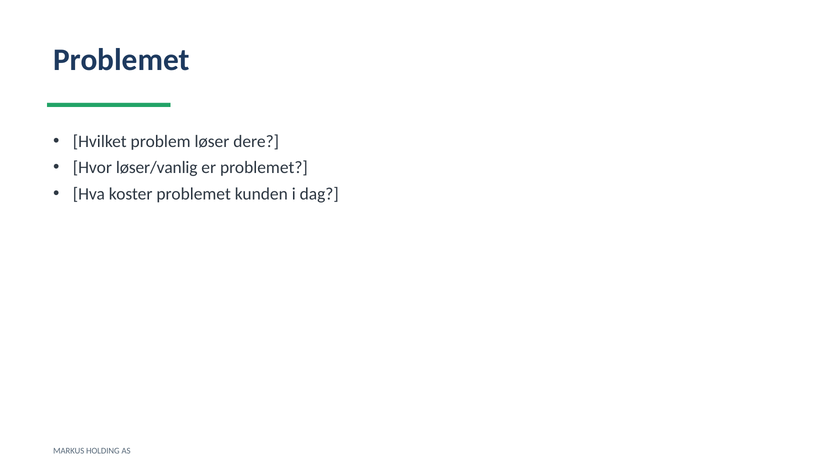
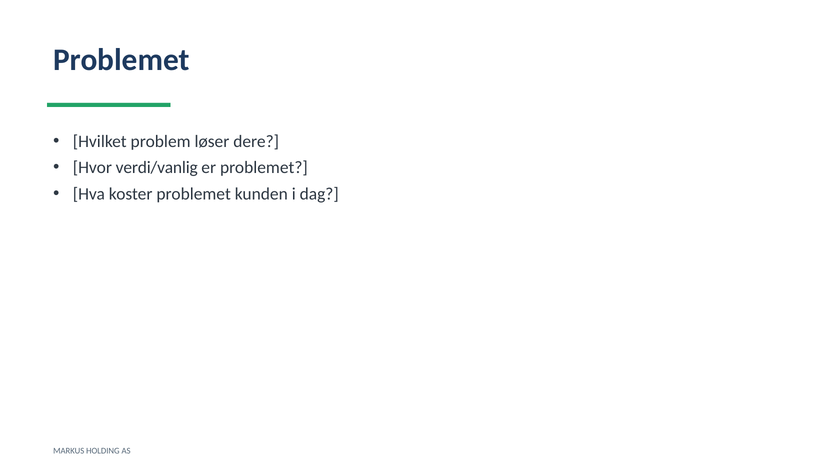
løser/vanlig: løser/vanlig -> verdi/vanlig (157, 168)
